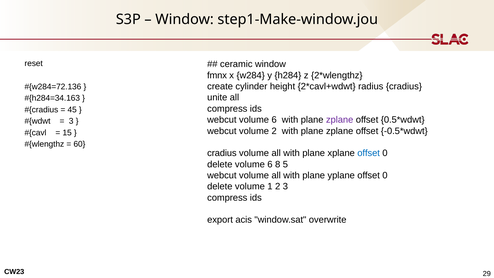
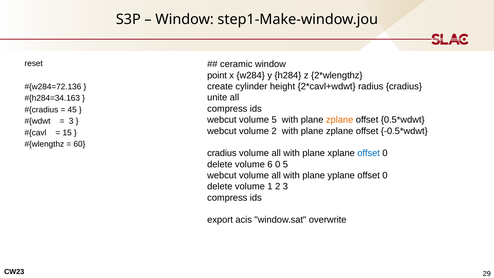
fmnx: fmnx -> point (217, 75)
webcut volume 6: 6 -> 5 (274, 120)
zplane colour: purple -> orange (340, 120)
6 8: 8 -> 0 (278, 164)
